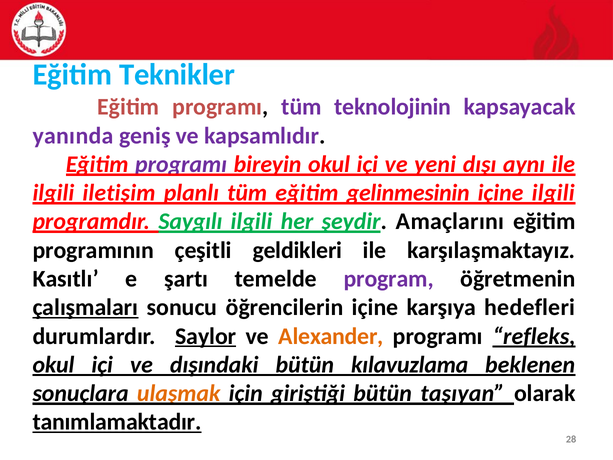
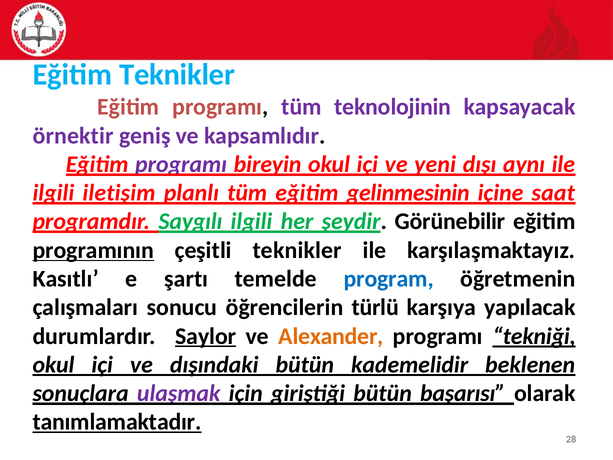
yanında: yanında -> örnektir (73, 136)
içine ilgili: ilgili -> saat (553, 193)
Amaçlarını: Amaçlarını -> Görünebilir (450, 221)
programının underline: none -> present (93, 250)
çeşitli geldikleri: geldikleri -> teknikler (297, 250)
program colour: purple -> blue (389, 279)
çalışmaları underline: present -> none (85, 307)
öğrencilerin içine: içine -> türlü (375, 307)
hedefleri: hedefleri -> yapılacak (530, 307)
refleks: refleks -> tekniği (534, 336)
kılavuzlama: kılavuzlama -> kademelidir (410, 365)
ulaşmak colour: orange -> purple (179, 393)
taşıyan: taşıyan -> başarısı (463, 393)
